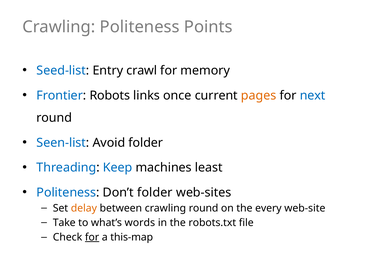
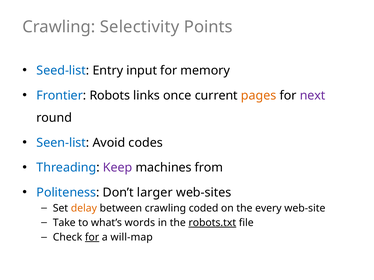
Crawling Politeness: Politeness -> Selectivity (140, 27)
crawl: crawl -> input (142, 71)
next colour: blue -> purple (313, 96)
Avoid folder: folder -> codes (146, 143)
Keep colour: blue -> purple (118, 168)
least: least -> from (209, 168)
Don’t folder: folder -> larger (155, 193)
crawling round: round -> coded (204, 208)
robots.txt underline: none -> present (212, 223)
this-map: this-map -> will-map (132, 238)
